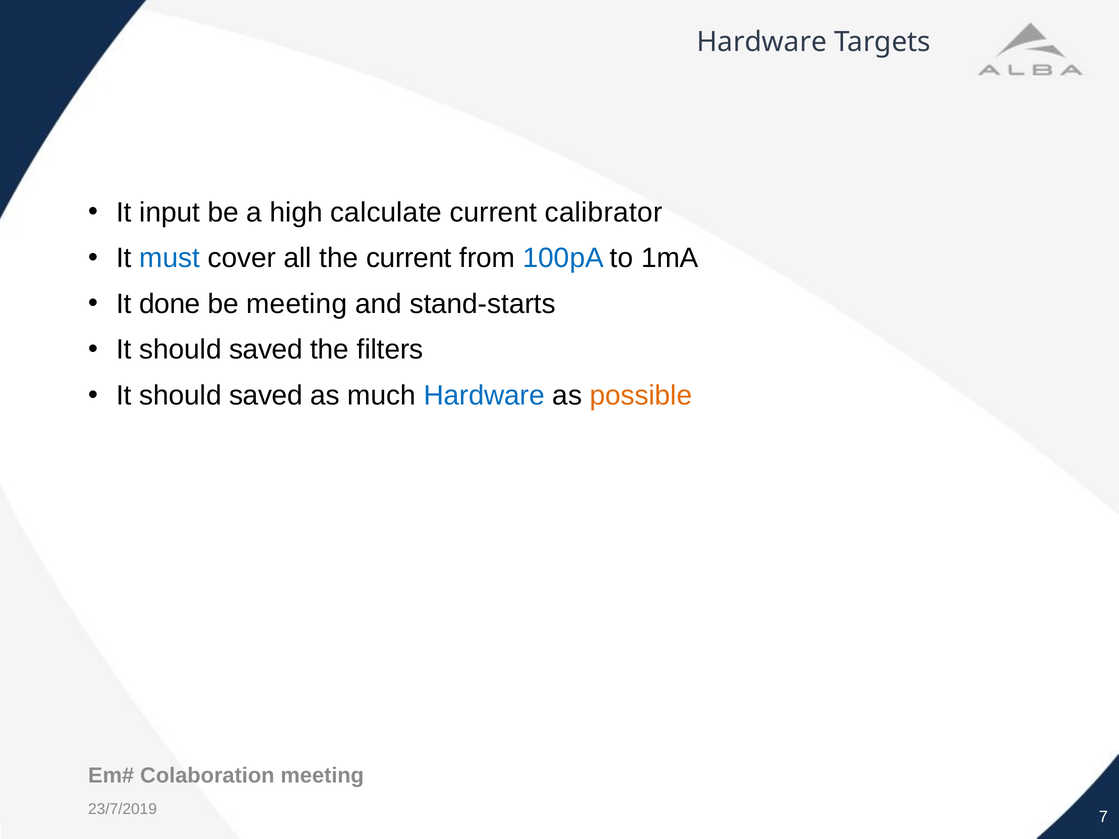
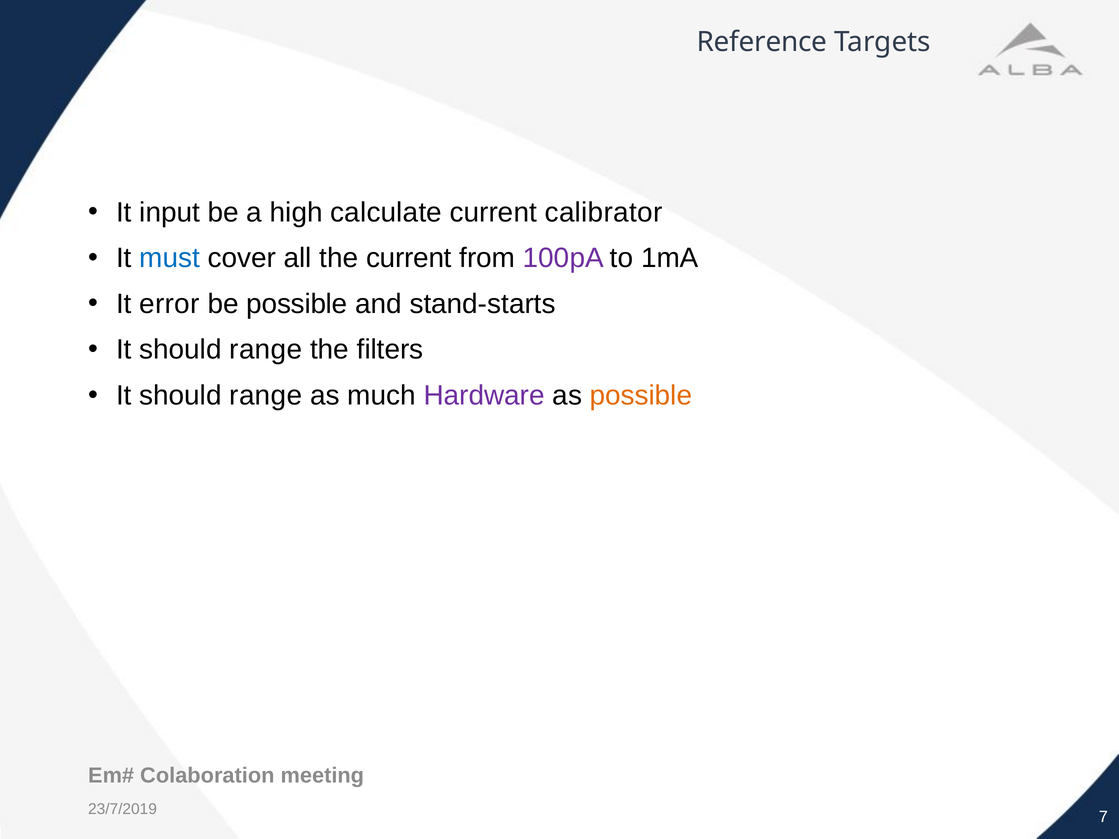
Hardware: Hardware -> Reference (762, 42)
100pA colour: blue -> purple (563, 258)
done: done -> error (169, 304)
be meeting: meeting -> possible (297, 304)
saved: saved -> range (266, 350)
saved: saved -> range (266, 395)
Hardware colour: blue -> purple (484, 395)
